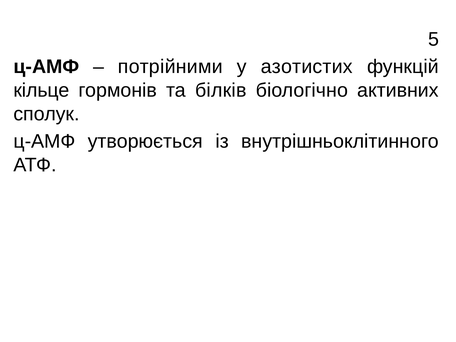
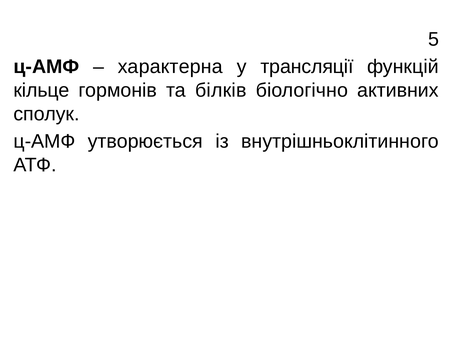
потрійними: потрійними -> характерна (170, 67)
азотистих: азотистих -> трансляції (307, 67)
